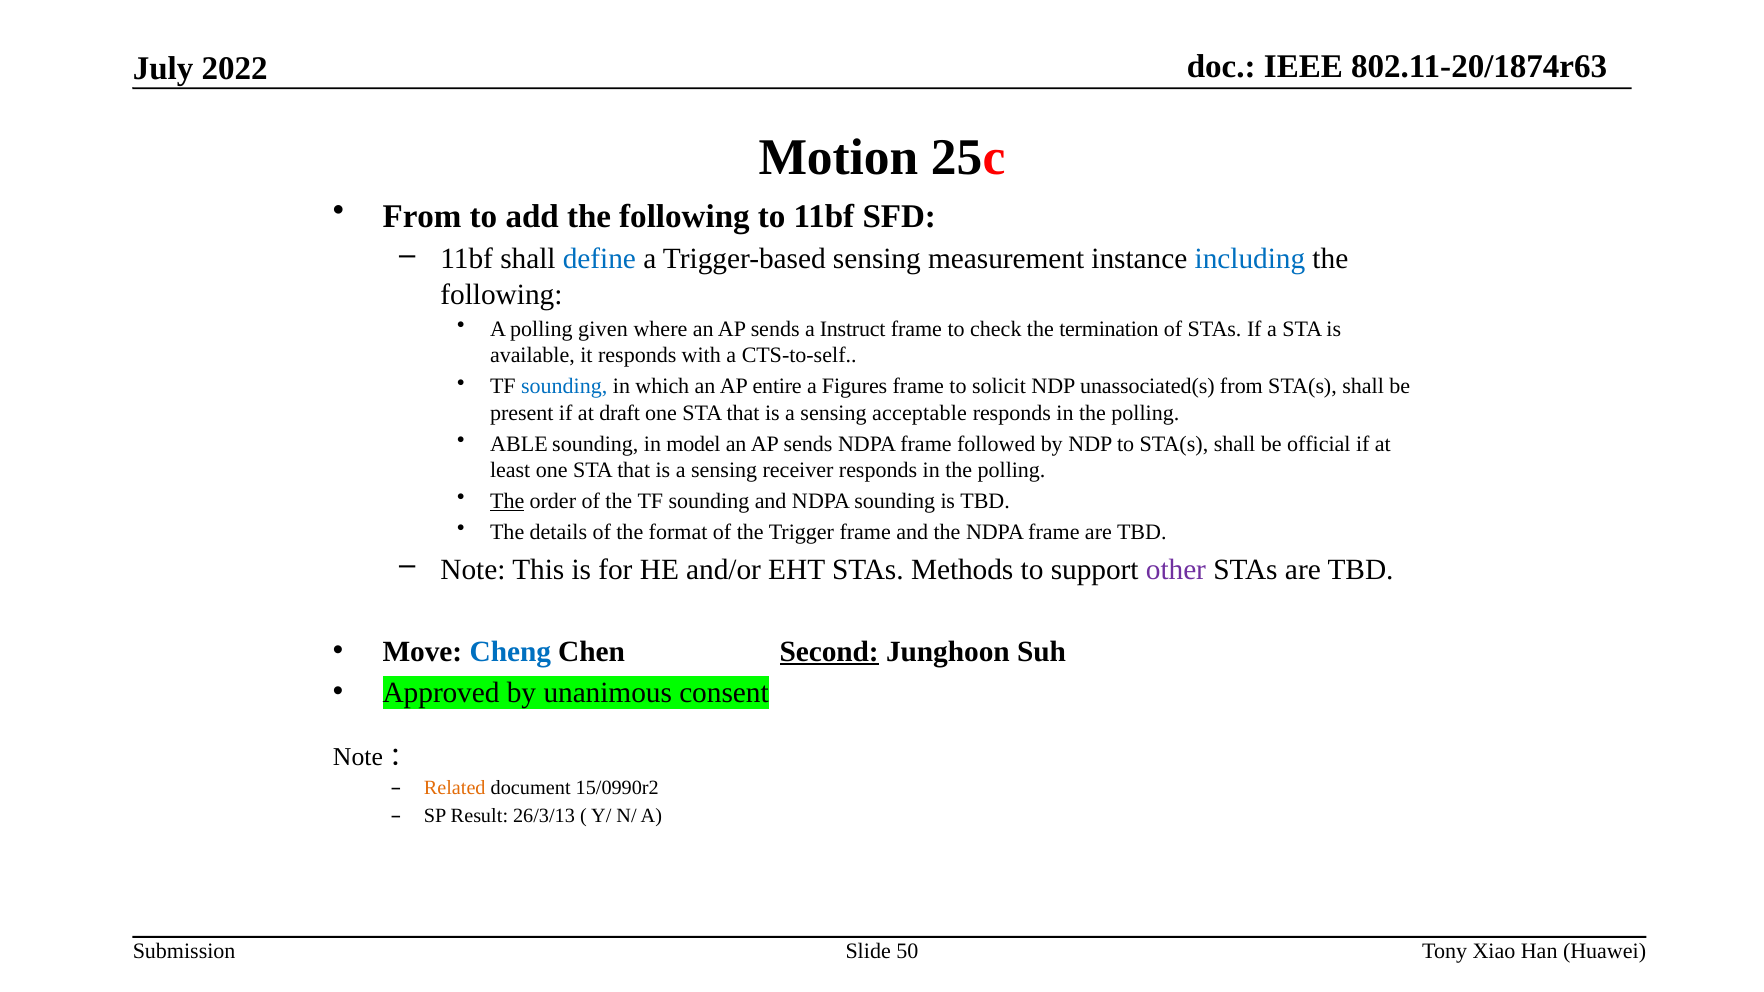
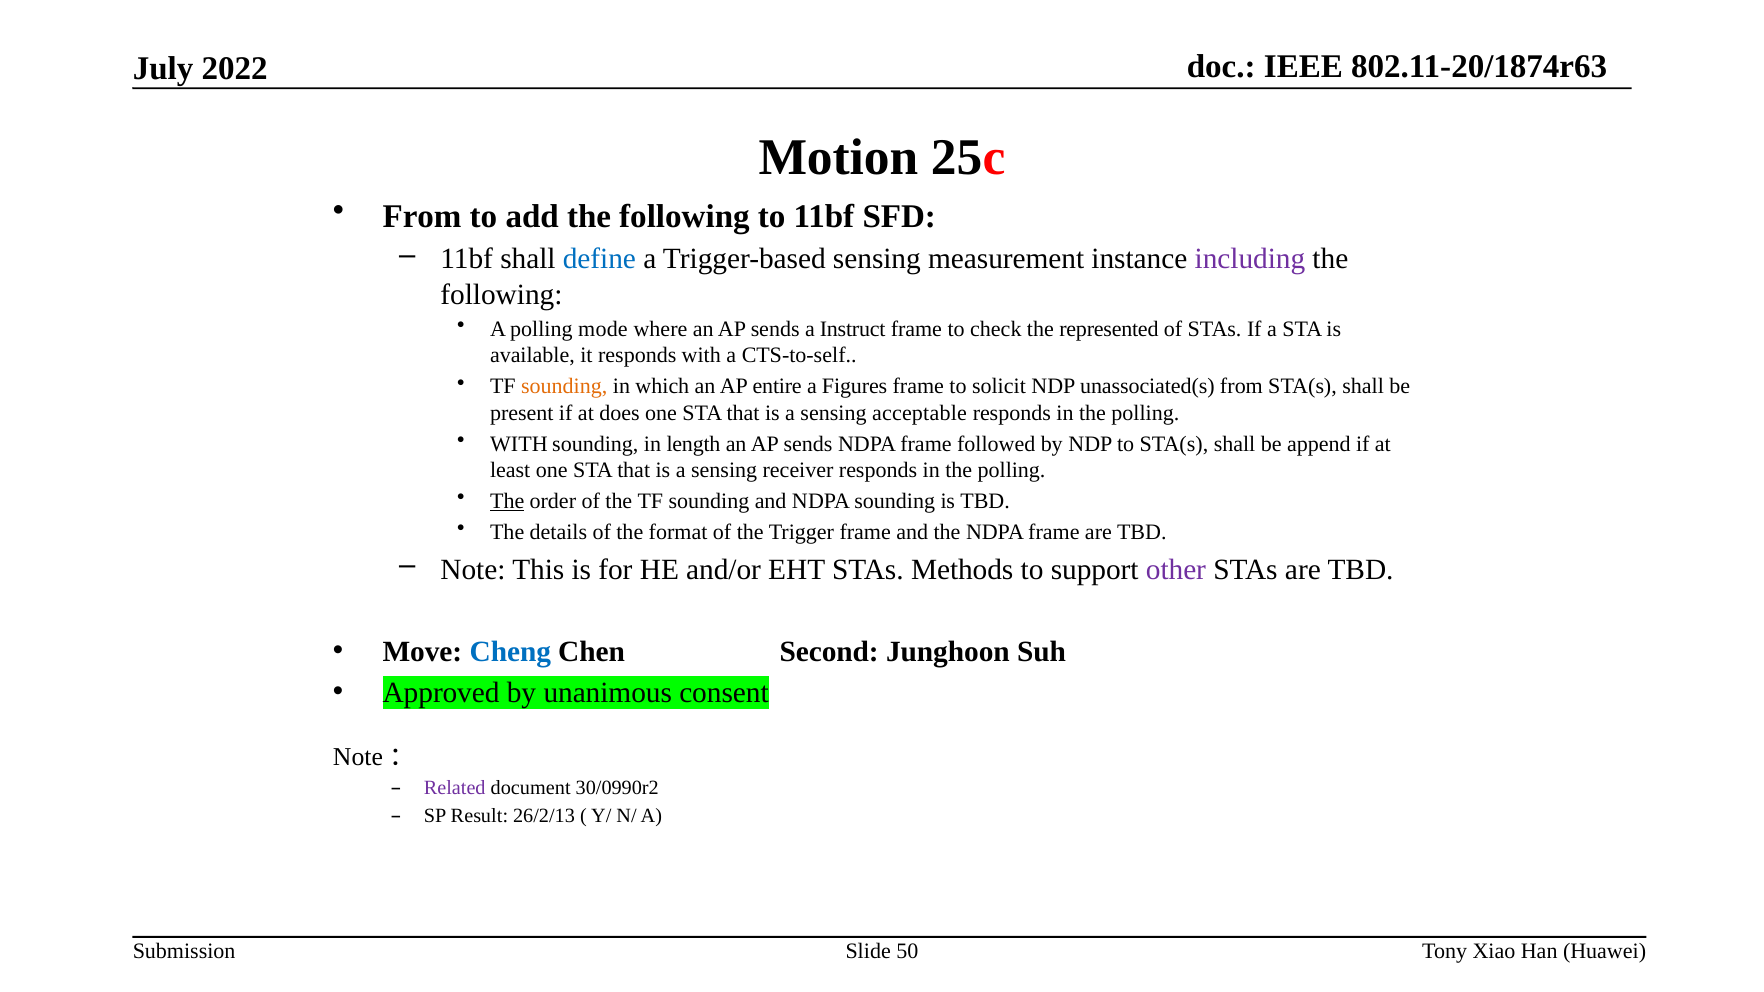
including colour: blue -> purple (1250, 259)
given: given -> mode (603, 329)
termination: termination -> represented (1109, 329)
sounding colour: blue -> orange (564, 387)
draft: draft -> does (620, 413)
ABLE: ABLE -> WITH (519, 444)
model: model -> length (694, 444)
official: official -> append (1319, 444)
Second underline: present -> none (829, 652)
Related colour: orange -> purple (455, 788)
15/0990r2: 15/0990r2 -> 30/0990r2 (617, 788)
26/3/13: 26/3/13 -> 26/2/13 (544, 816)
